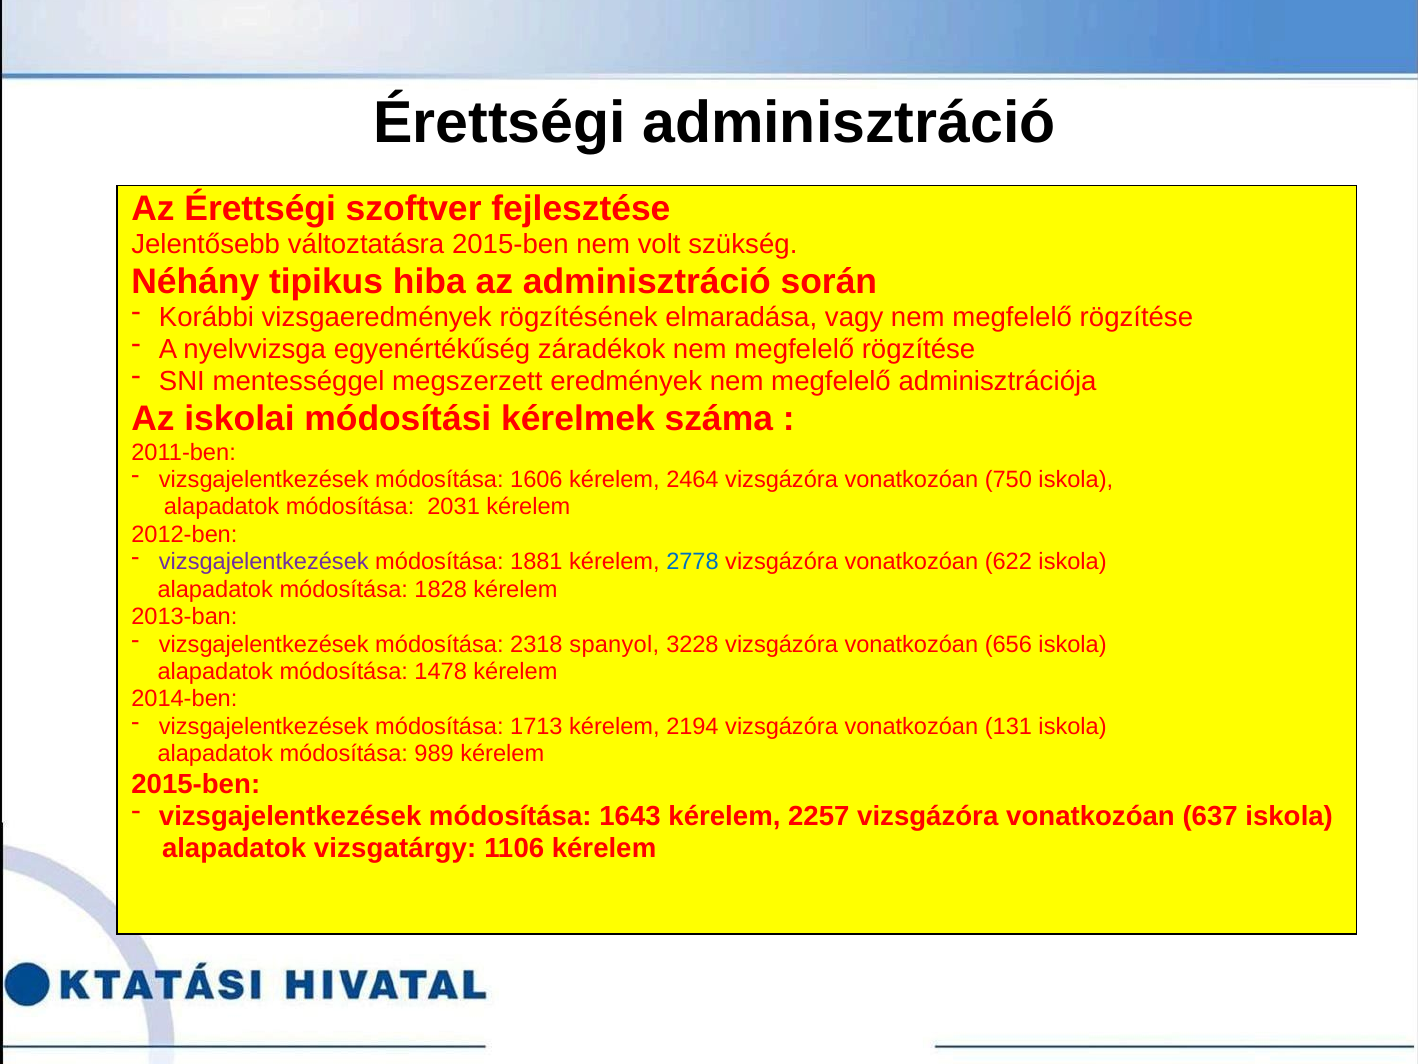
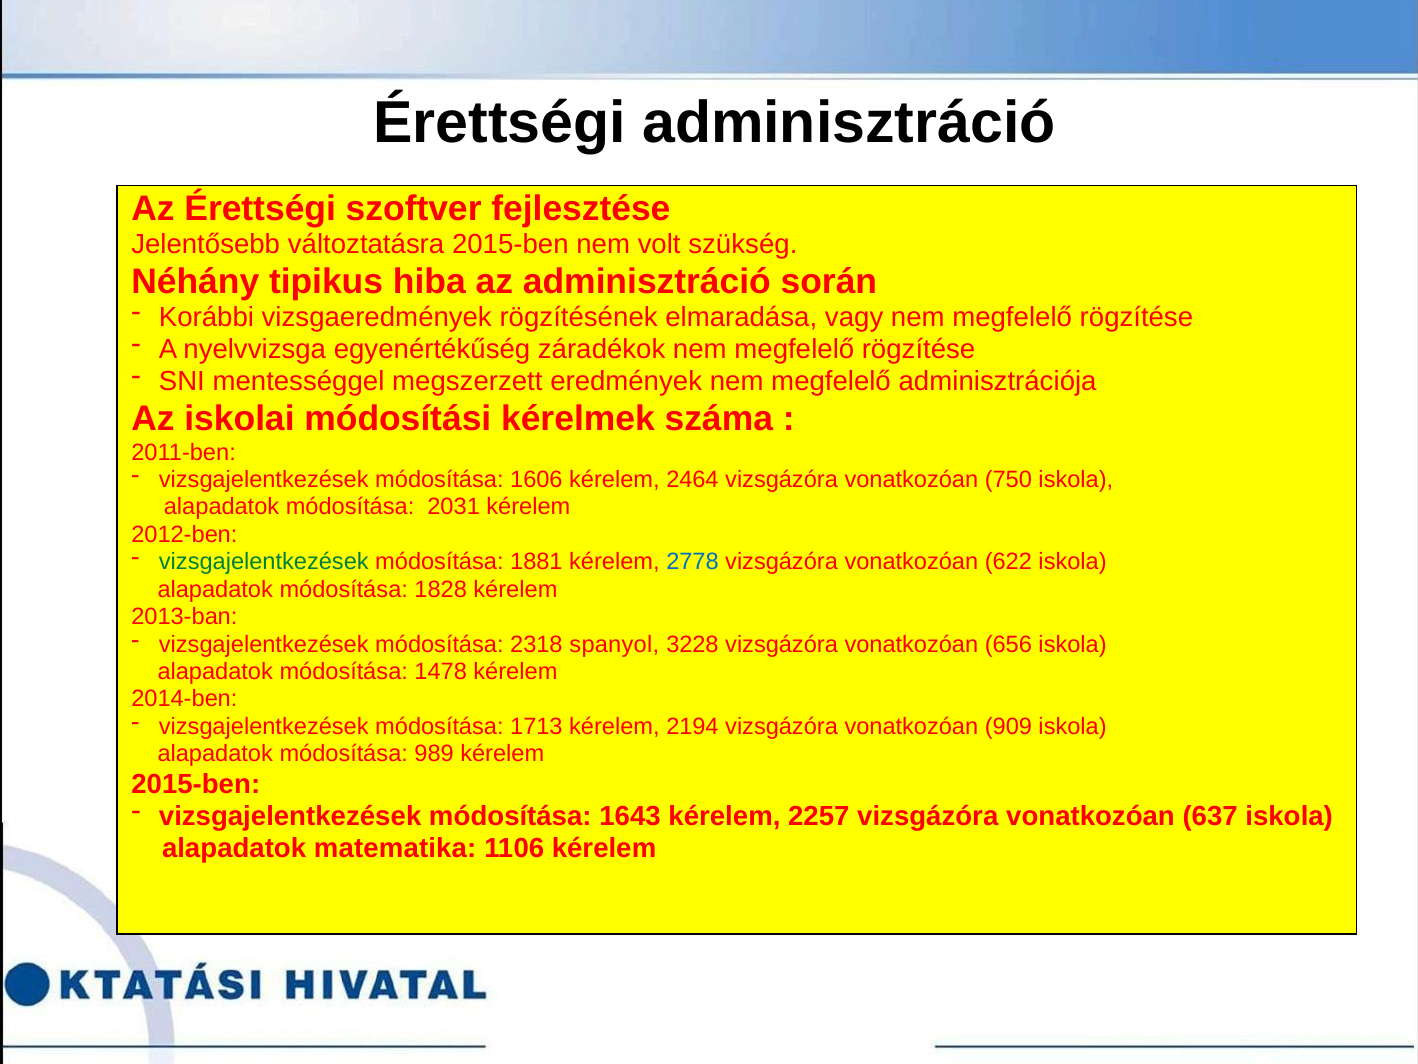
vizsgajelentkezések colour: purple -> green (264, 562)
131: 131 -> 909 (1008, 726)
vizsgatárgy: vizsgatárgy -> matematika (395, 848)
